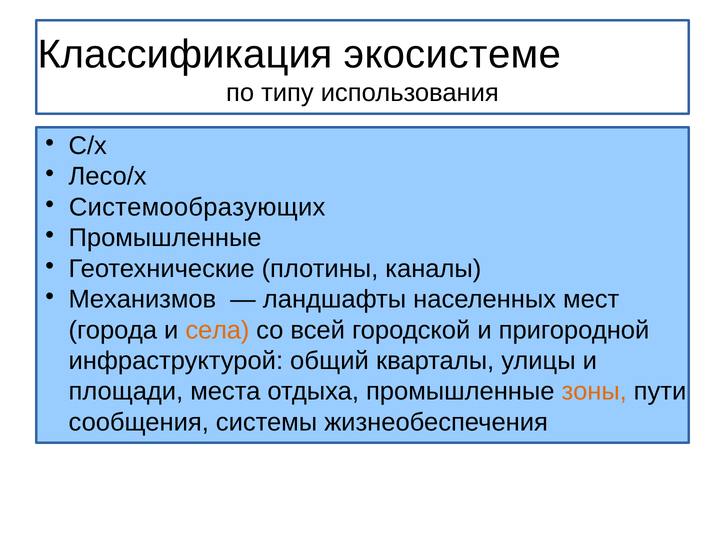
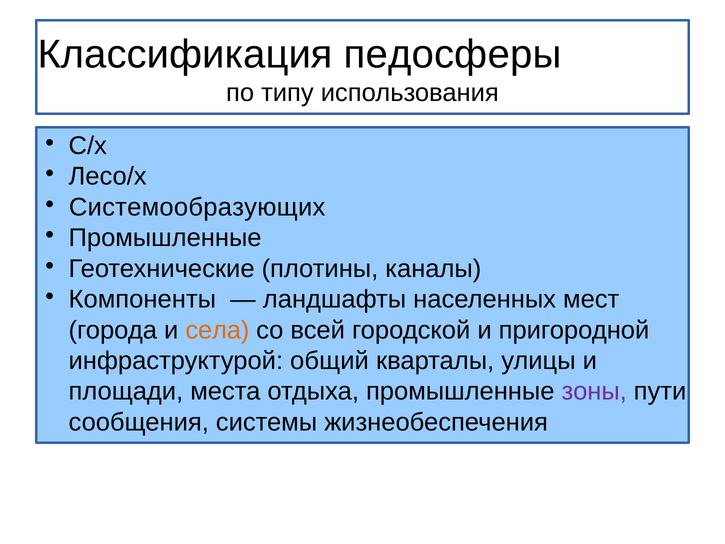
экосистеме: экосистеме -> педосферы (453, 54)
Механизмов: Механизмов -> Компоненты (142, 299)
зоны colour: orange -> purple (594, 391)
